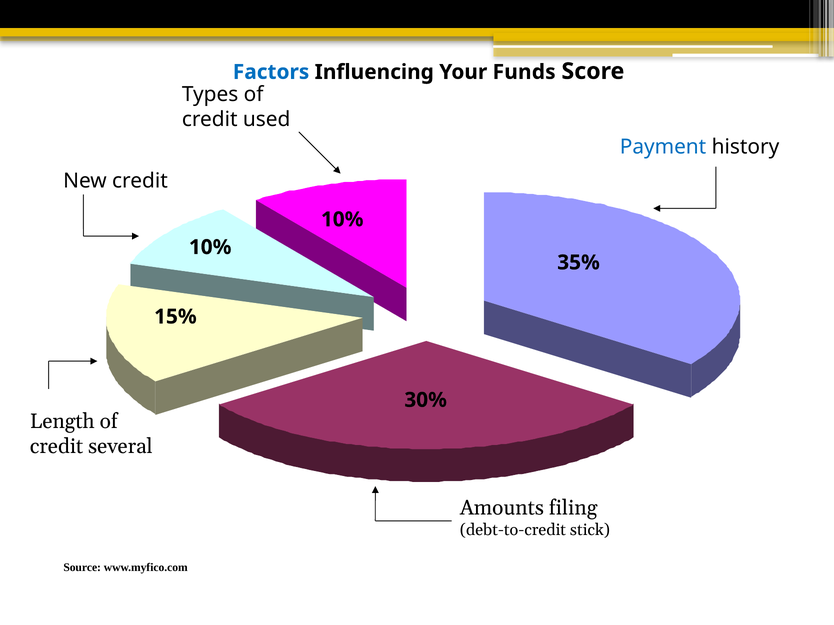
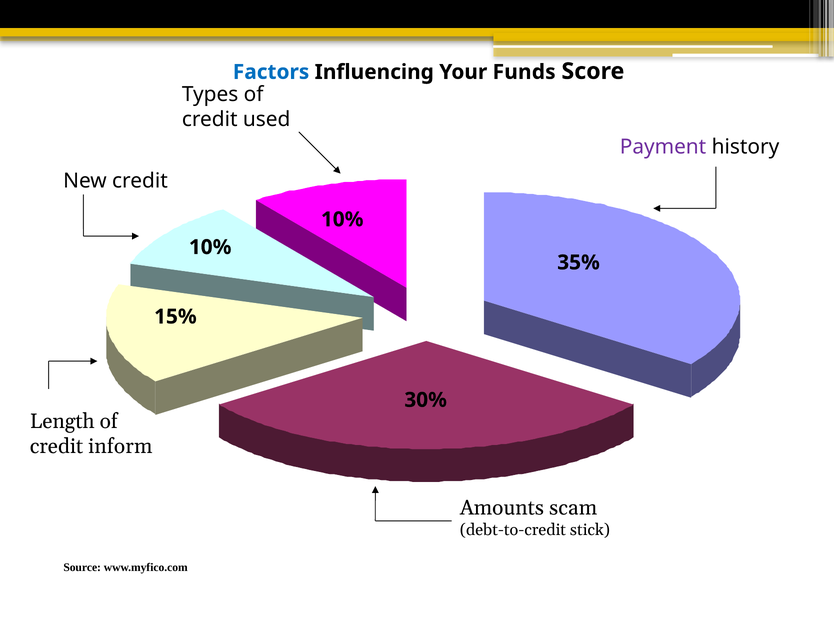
Payment colour: blue -> purple (663, 147)
several: several -> inform (120, 447)
filing: filing -> scam (573, 508)
